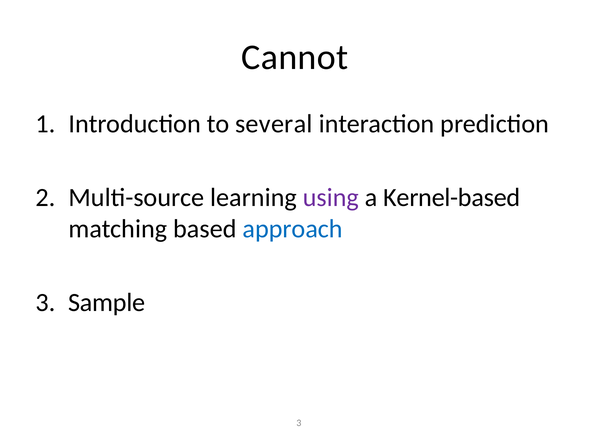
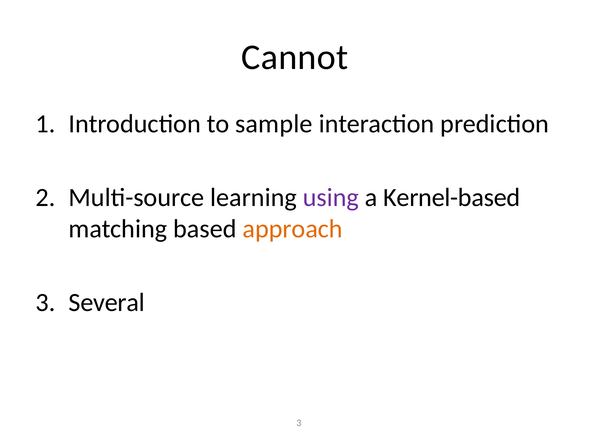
several: several -> sample (274, 124)
approach colour: blue -> orange (293, 229)
Sample: Sample -> Several (107, 302)
